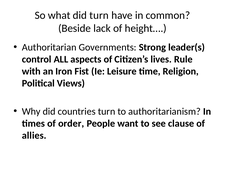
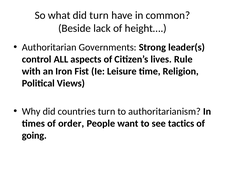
clause: clause -> tactics (181, 123)
allies: allies -> going (34, 135)
